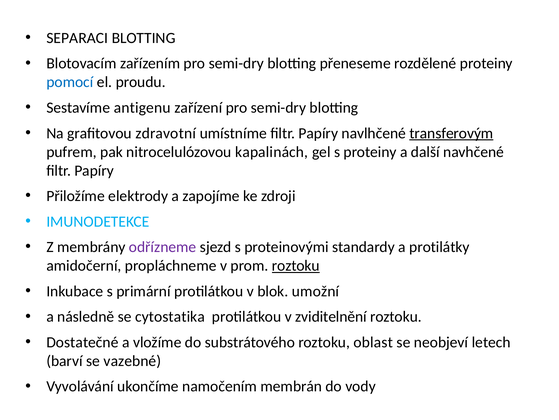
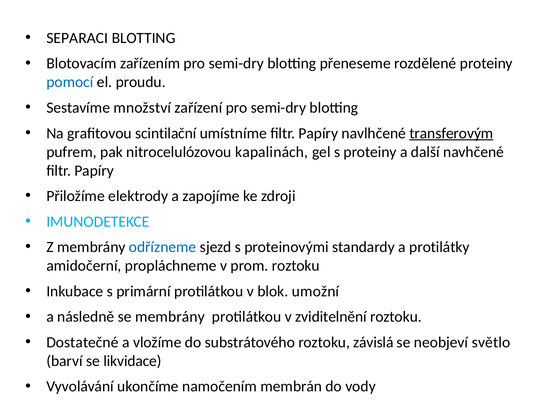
antigenu: antigenu -> množství (142, 108)
zdravotní: zdravotní -> scintilační (166, 133)
odřízneme colour: purple -> blue (163, 247)
roztoku underline: present -> none (296, 265)
se cytostatika: cytostatika -> membrány (170, 316)
oblast: oblast -> závislá (373, 342)
letech: letech -> světlo (491, 342)
vazebné: vazebné -> likvidace (132, 360)
